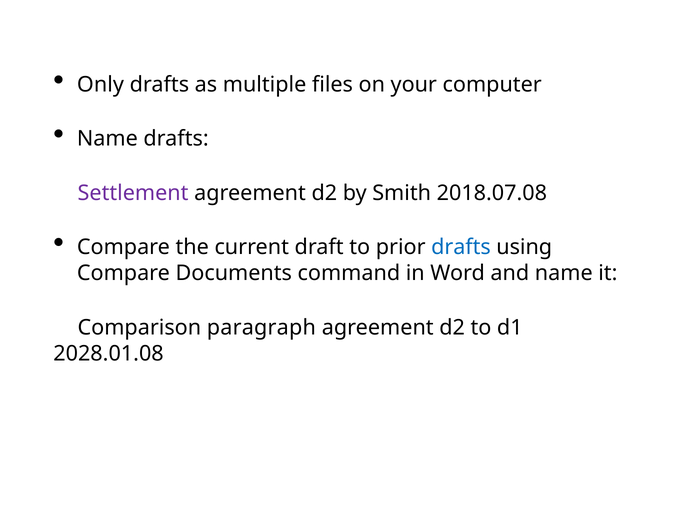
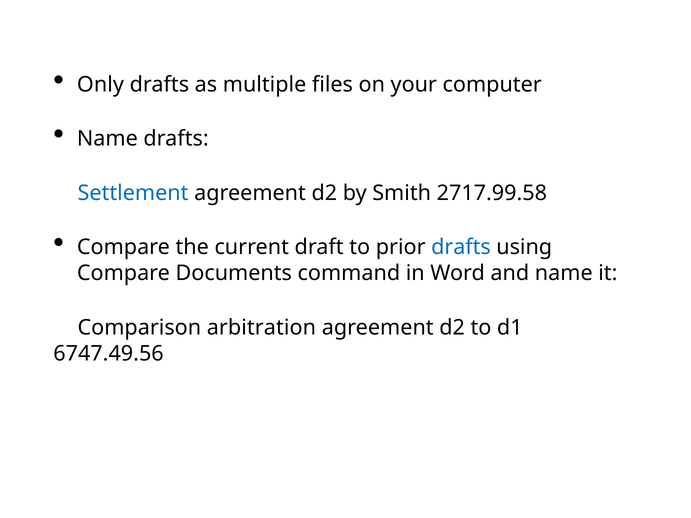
Settlement colour: purple -> blue (133, 193)
2018.07.08: 2018.07.08 -> 2717.99.58 (492, 193)
paragraph: paragraph -> arbitration (261, 328)
2028.01.08: 2028.01.08 -> 6747.49.56 (109, 354)
